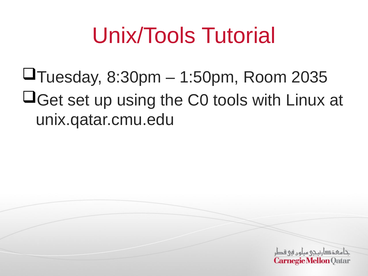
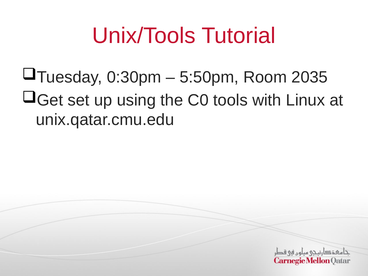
8:30pm: 8:30pm -> 0:30pm (134, 77)
1:50pm: 1:50pm -> 5:50pm (209, 77)
